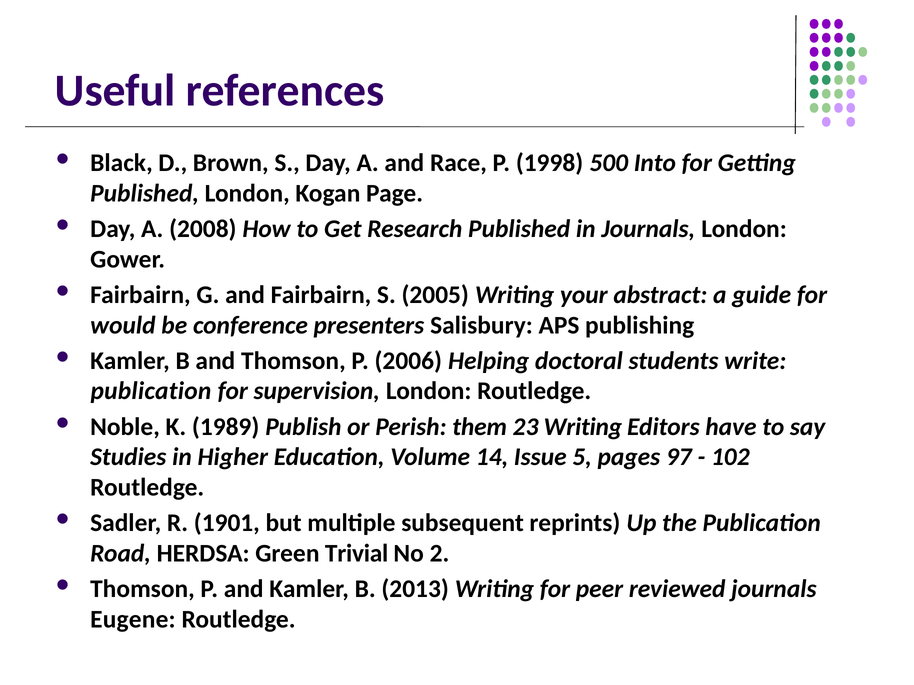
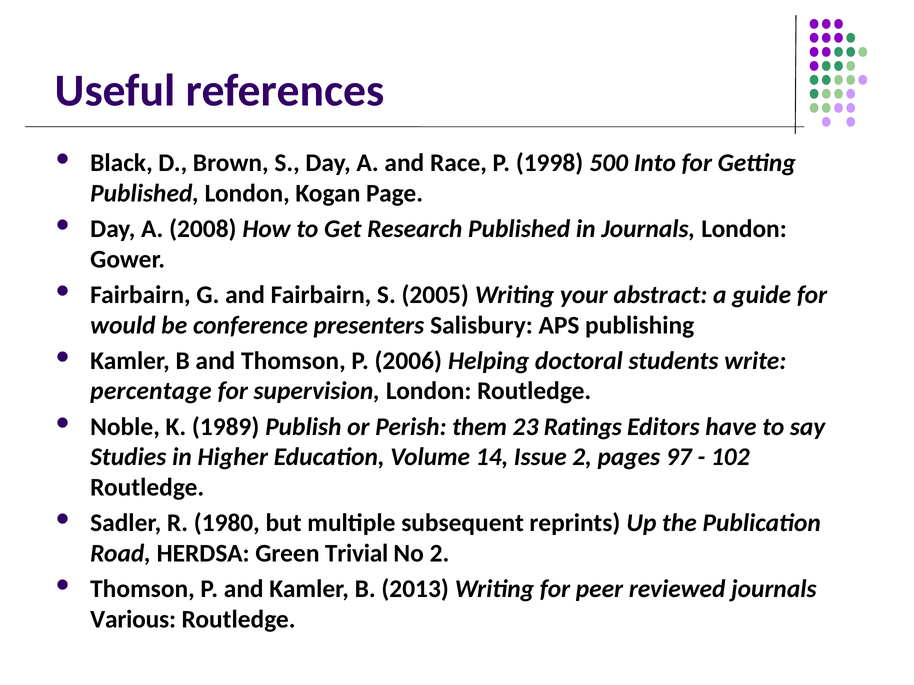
publication: publication -> percentage (151, 391)
23 Writing: Writing -> Ratings (583, 427)
Issue 5: 5 -> 2 (582, 457)
1901: 1901 -> 1980 (227, 523)
Eugene: Eugene -> Various (133, 620)
